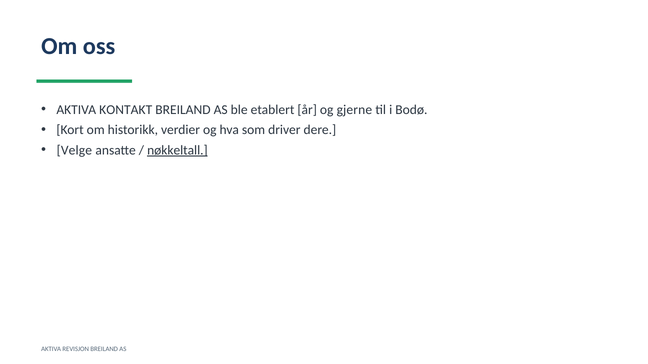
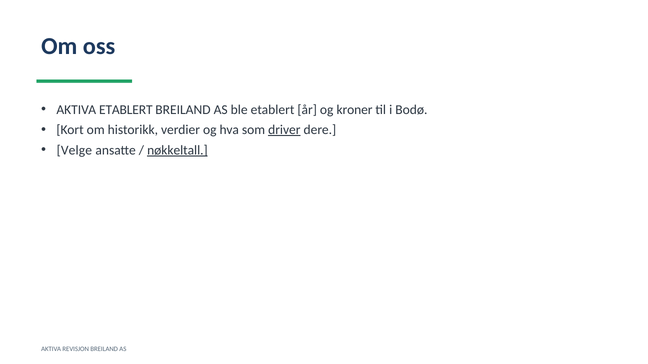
AKTIVA KONTAKT: KONTAKT -> ETABLERT (126, 110)
gjerne: gjerne -> kroner (354, 110)
driver underline: none -> present (284, 130)
